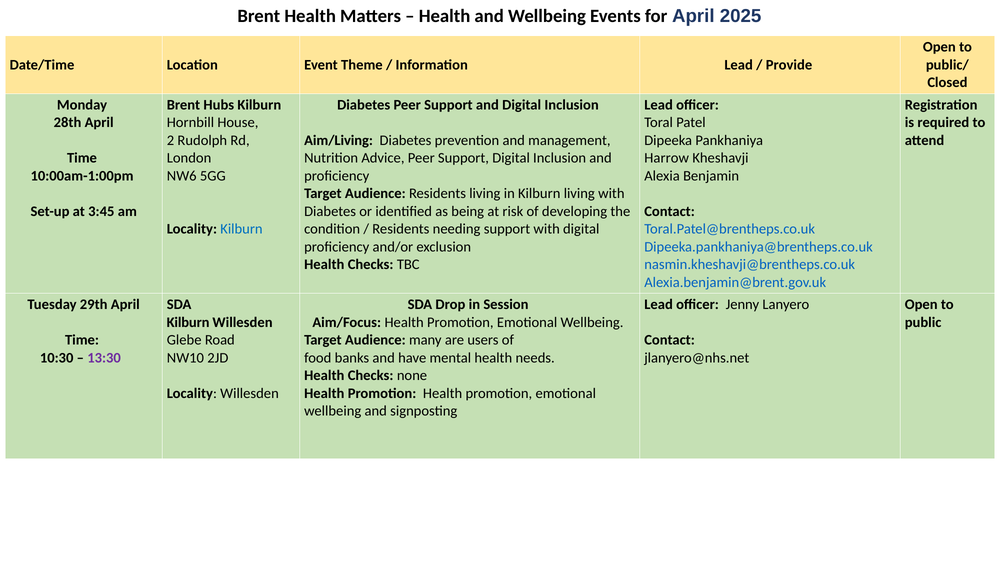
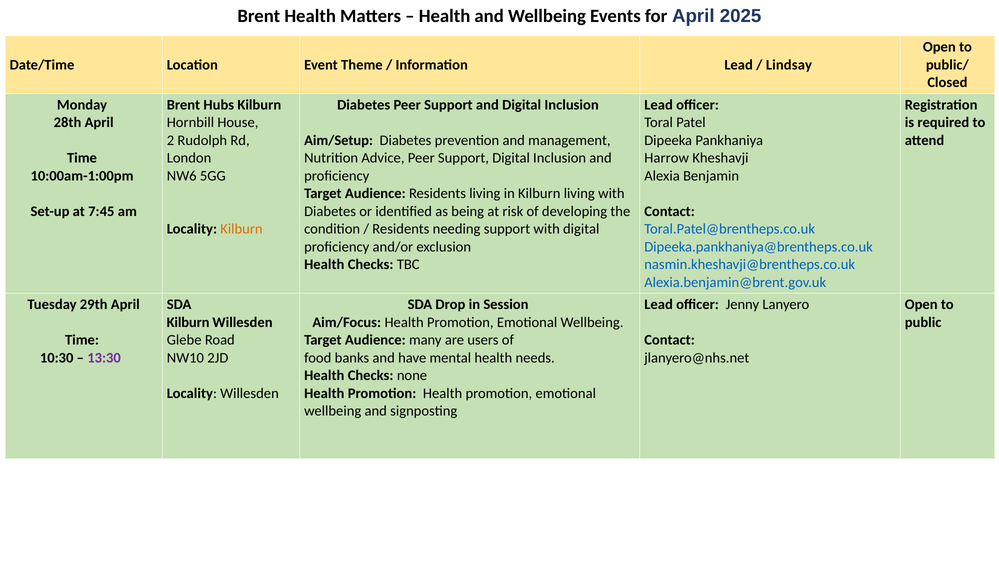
Provide: Provide -> Lindsay (789, 65)
Aim/Living: Aim/Living -> Aim/Setup (339, 140)
3:45: 3:45 -> 7:45 (101, 211)
Kilburn colour: blue -> orange (241, 229)
